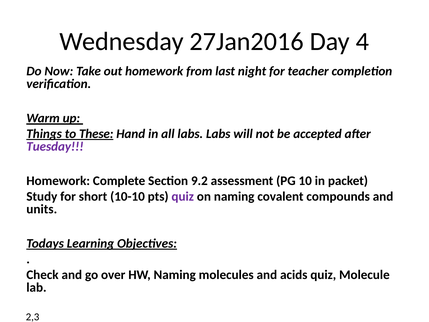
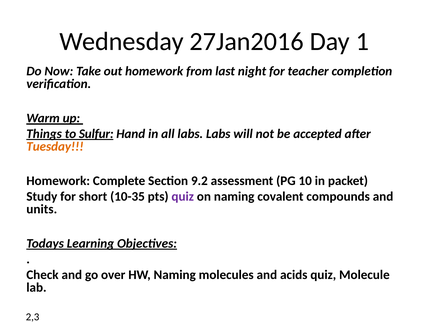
4: 4 -> 1 (362, 42)
These: These -> Sulfur (96, 134)
Tuesday colour: purple -> orange (55, 146)
10-10: 10-10 -> 10-35 (127, 196)
